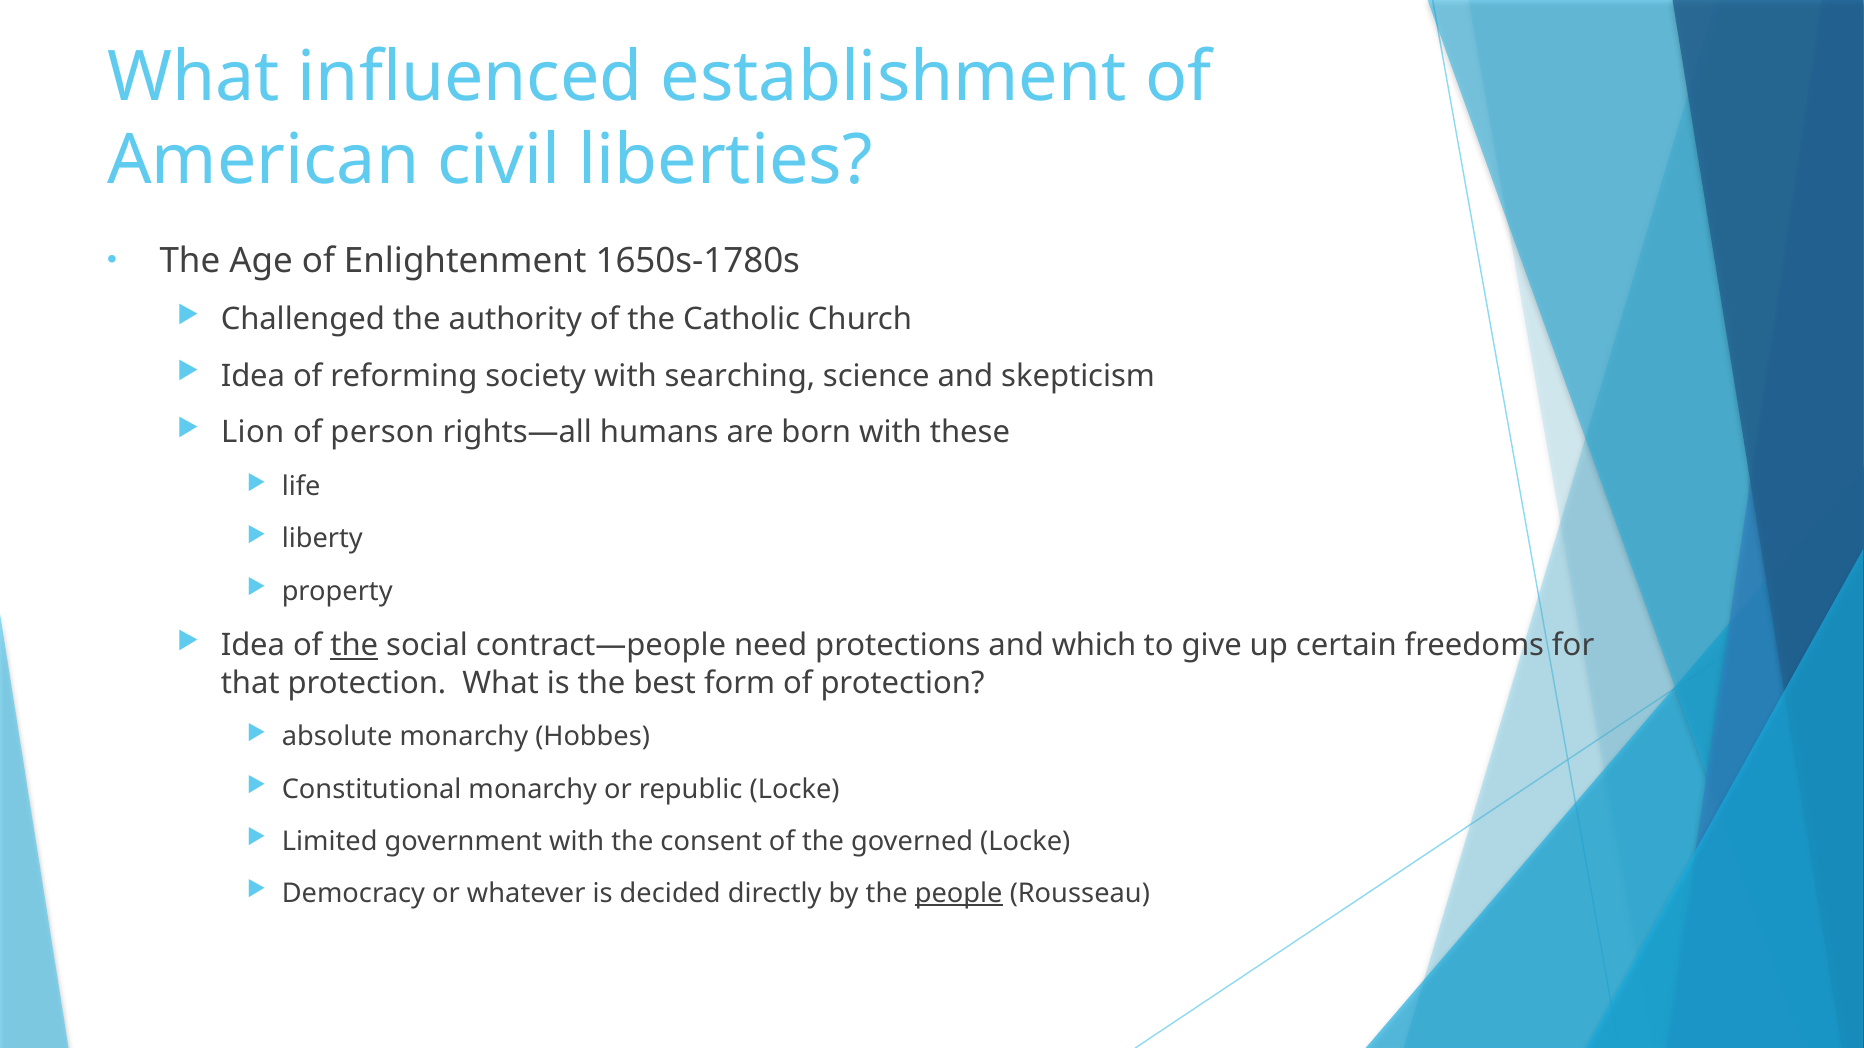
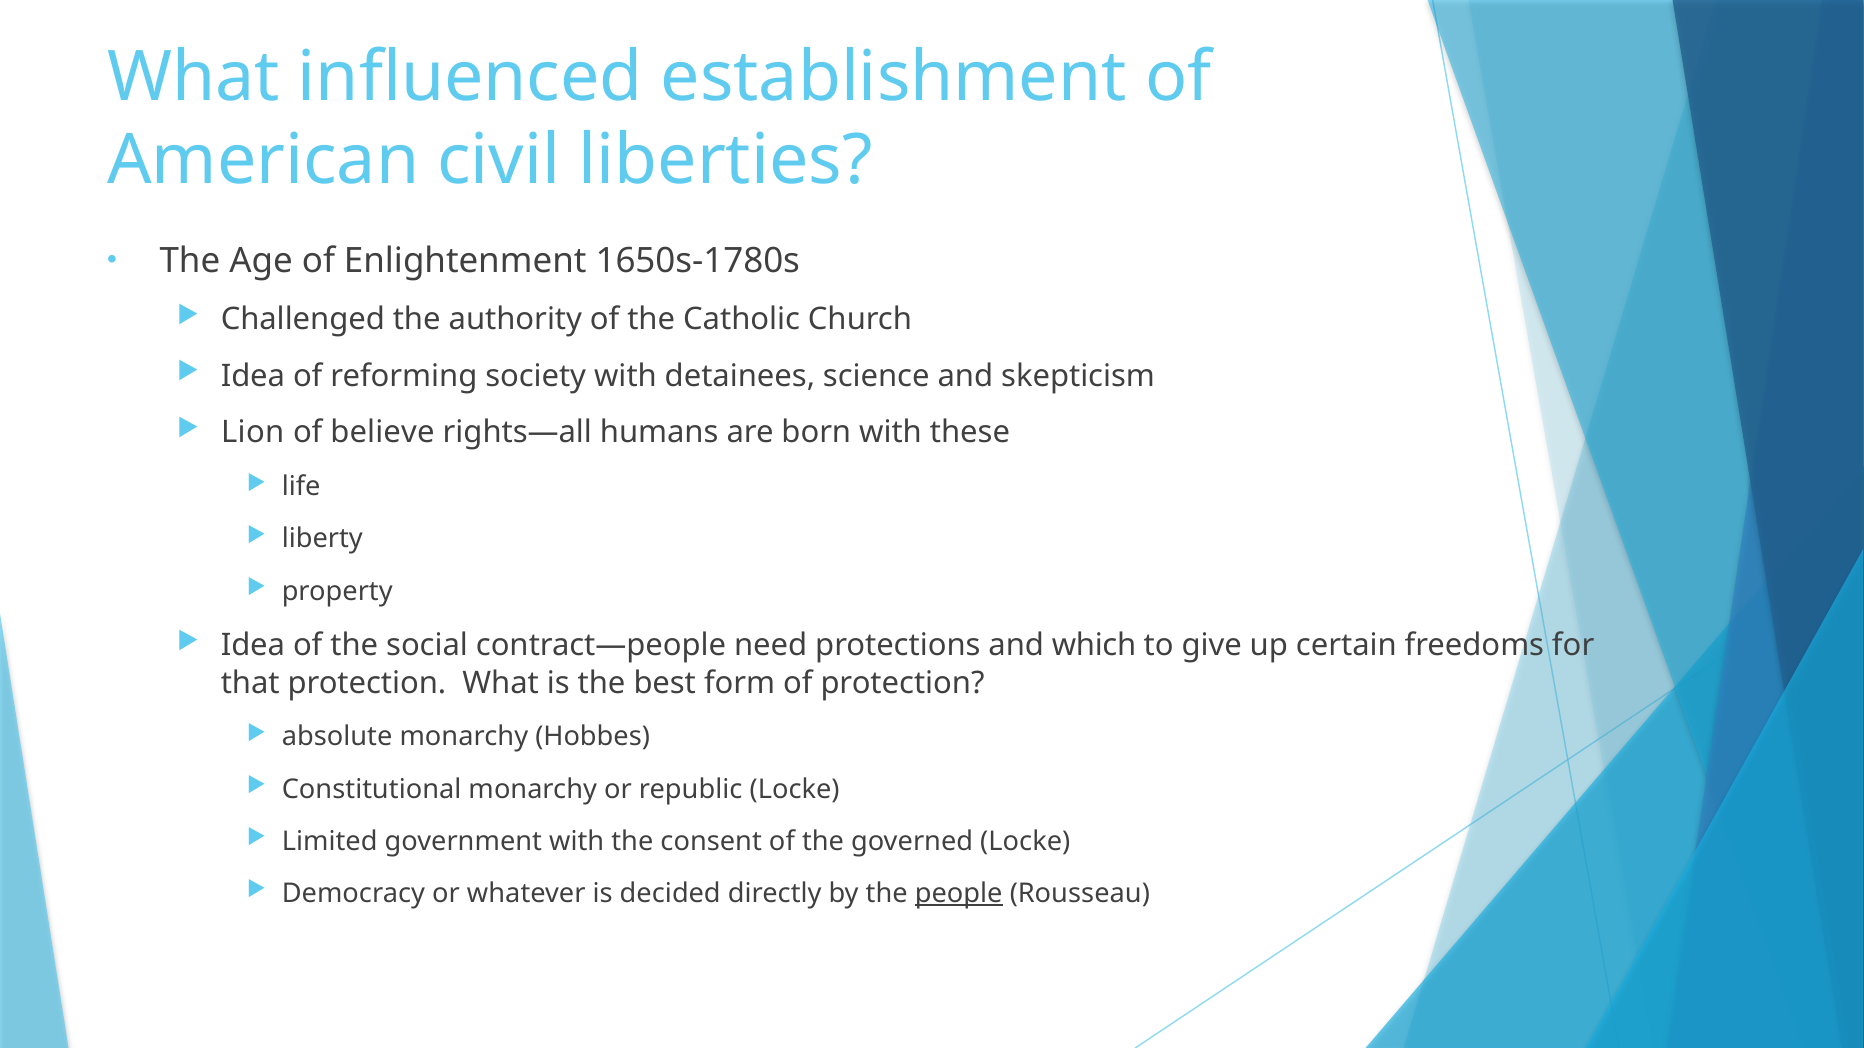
searching: searching -> detainees (740, 376)
person: person -> believe (382, 433)
the underline: present -> none (354, 646)
